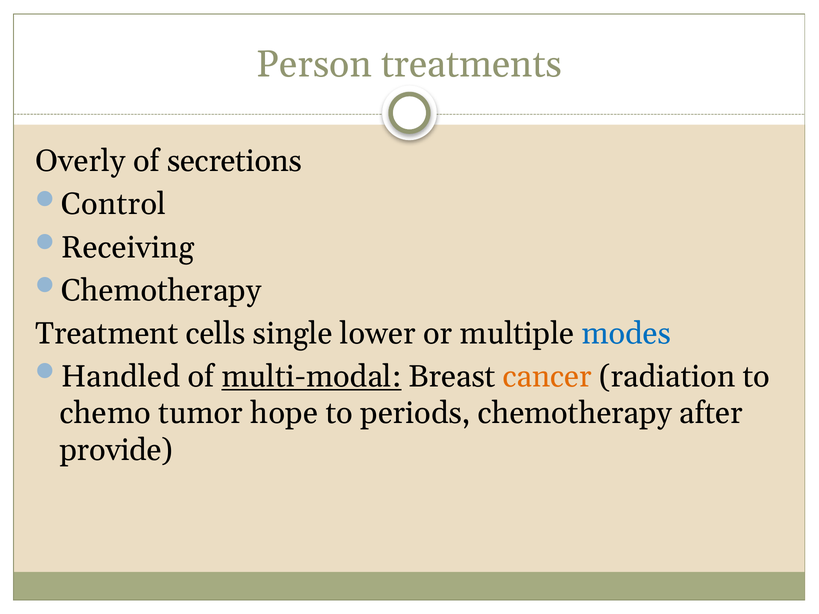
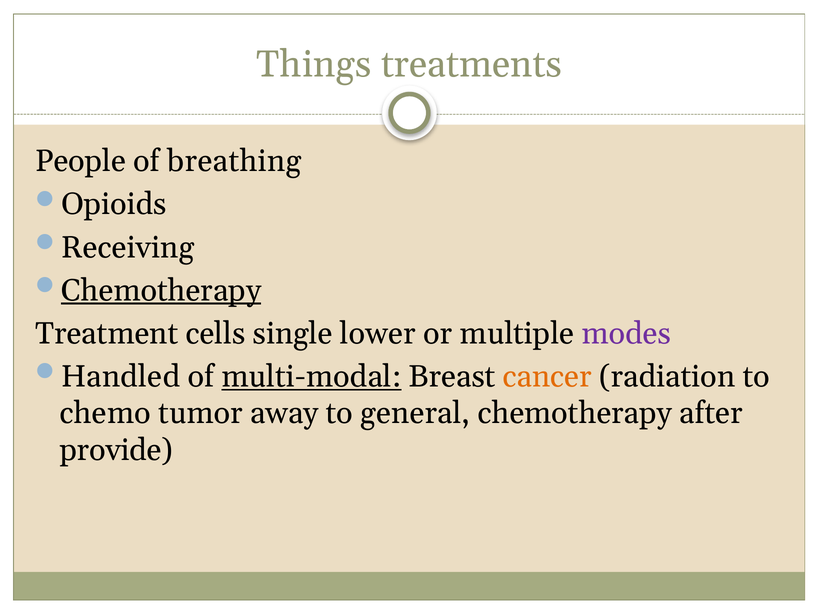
Person: Person -> Things (314, 64)
Overly: Overly -> People (80, 161)
secretions: secretions -> breathing (234, 161)
Control: Control -> Opioids (114, 204)
Chemotherapy underline: none -> present (161, 291)
modes colour: blue -> purple (626, 334)
hope: hope -> away (284, 414)
periods: periods -> general (415, 414)
